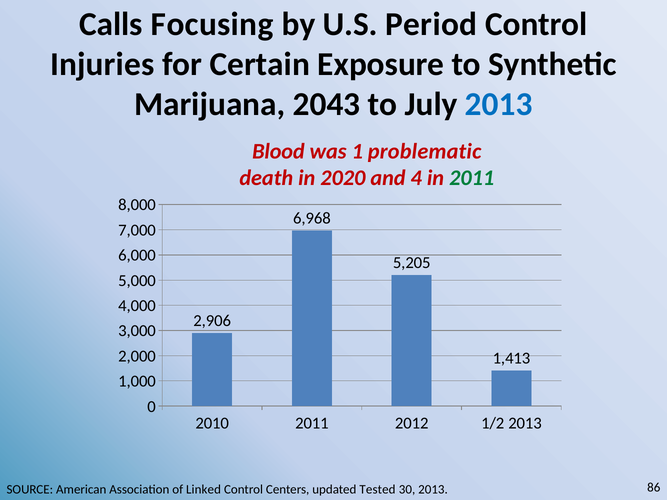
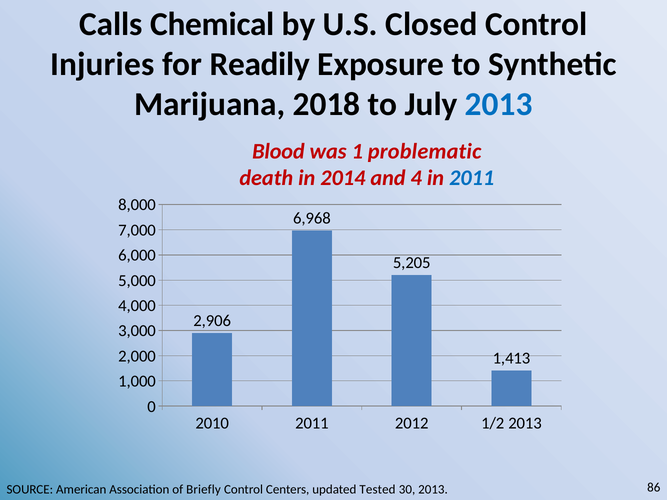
Focusing: Focusing -> Chemical (212, 24)
Period: Period -> Closed (431, 24)
Certain: Certain -> Readily (260, 64)
2043: 2043 -> 2018 (327, 104)
2020: 2020 -> 2014 (343, 178)
2011 colour: green -> blue (472, 178)
Linked: Linked -> Briefly (203, 490)
